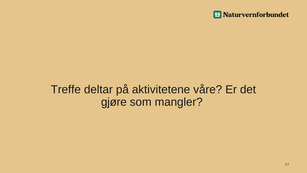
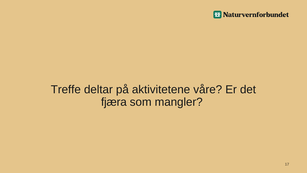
gjøre: gjøre -> fjæra (114, 102)
